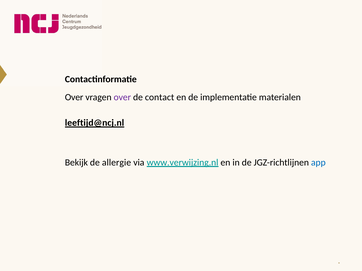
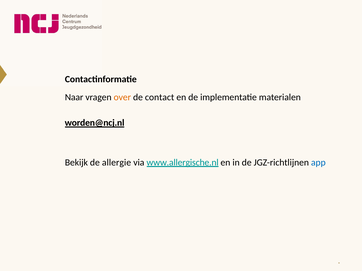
Over: Over -> Naar (74, 97)
over colour: purple -> orange (122, 97)
leeftijd@ncj.nl: leeftijd@ncj.nl -> worden@ncj.nl (95, 123)
www.verwijzing.nl: www.verwijzing.nl -> www.allergische.nl (183, 163)
